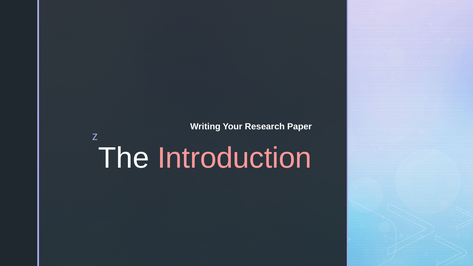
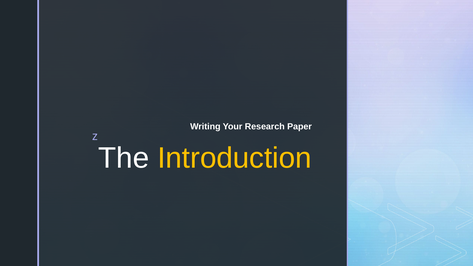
Introduction colour: pink -> yellow (235, 158)
